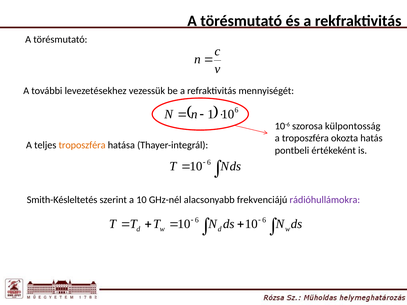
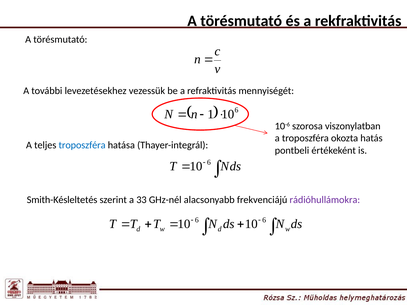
külpontosság: külpontosság -> viszonylatban (353, 126)
troposzféra colour: orange -> blue (82, 145)
a 10: 10 -> 33 (141, 200)
